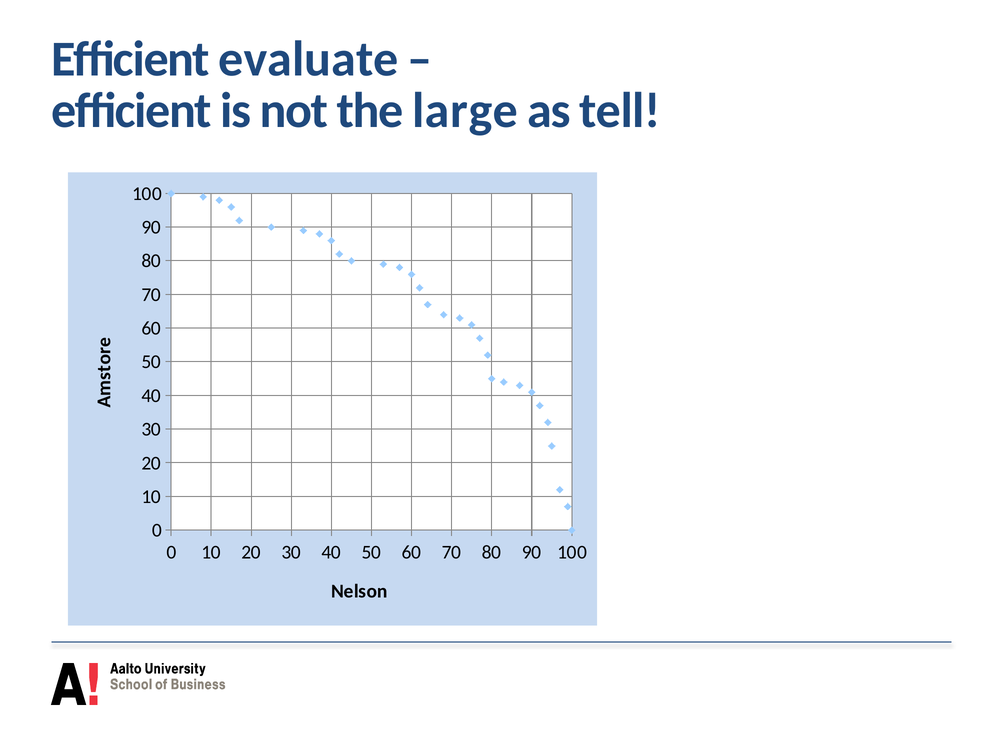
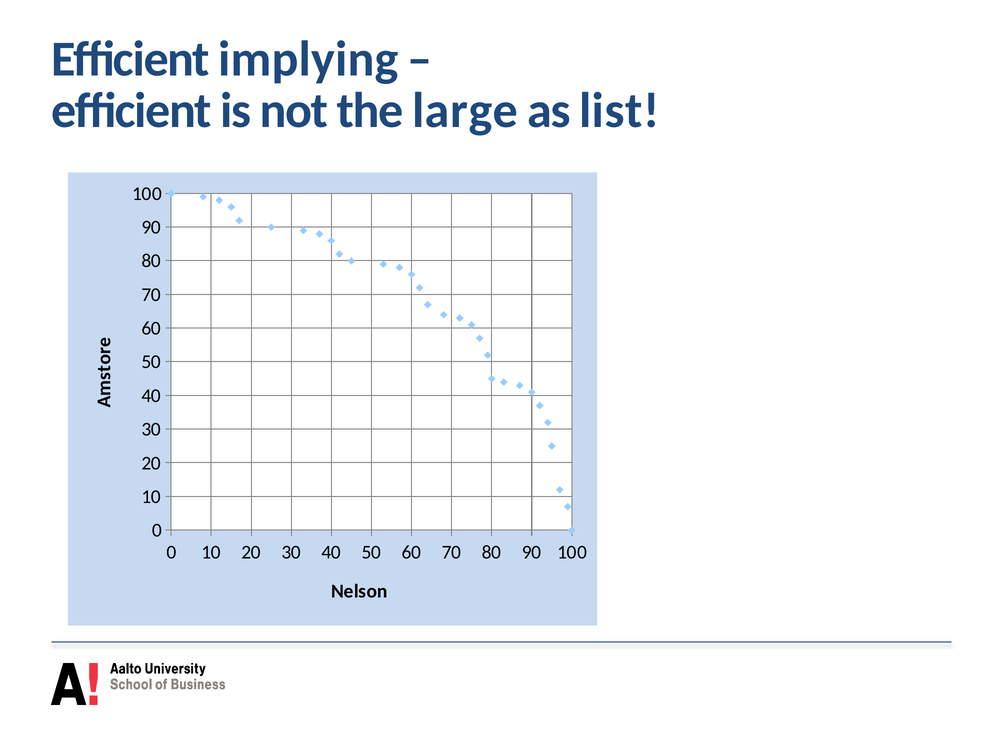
evaluate: evaluate -> implying (308, 59)
tell: tell -> list (619, 110)
